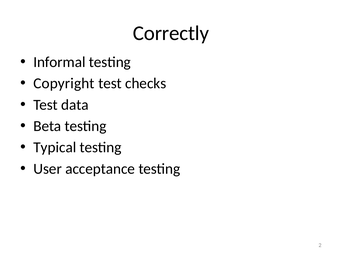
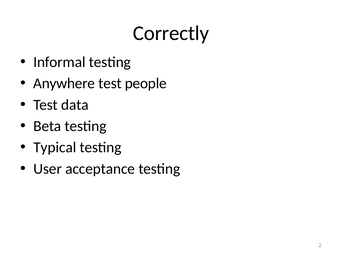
Copyright: Copyright -> Anywhere (64, 83)
checks: checks -> people (146, 83)
